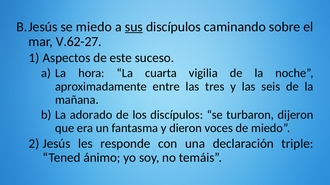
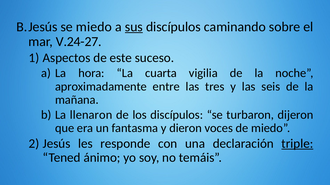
V.62-27: V.62-27 -> V.24-27 (79, 42)
adorado: adorado -> llenaron (91, 115)
triple underline: none -> present (297, 144)
